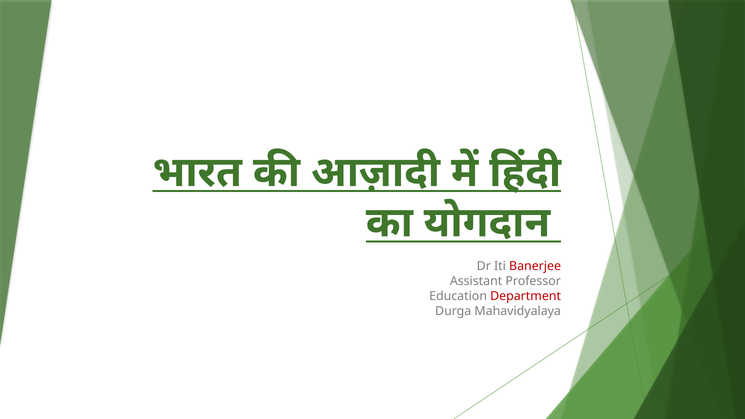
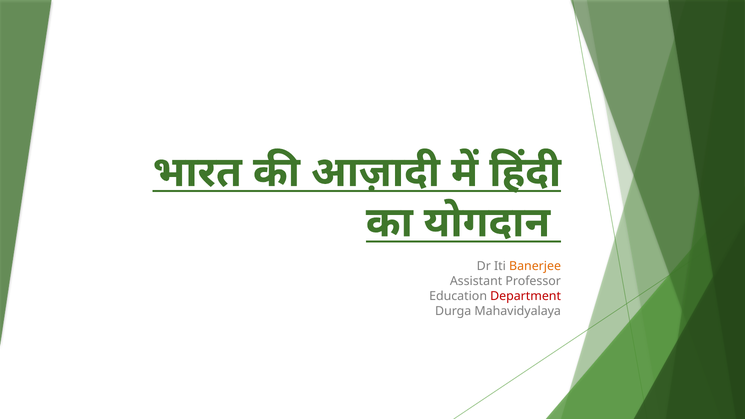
Banerjee colour: red -> orange (535, 266)
